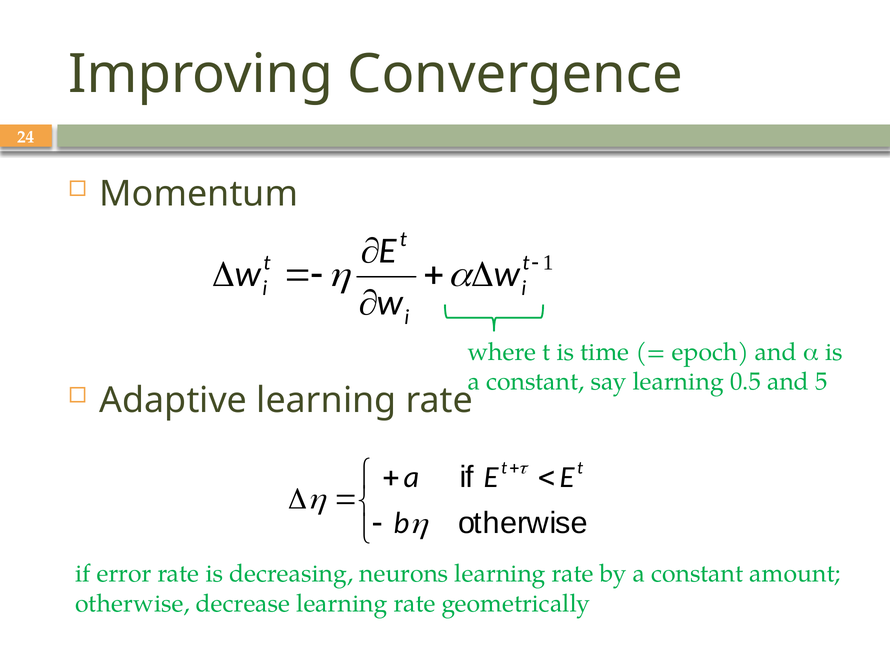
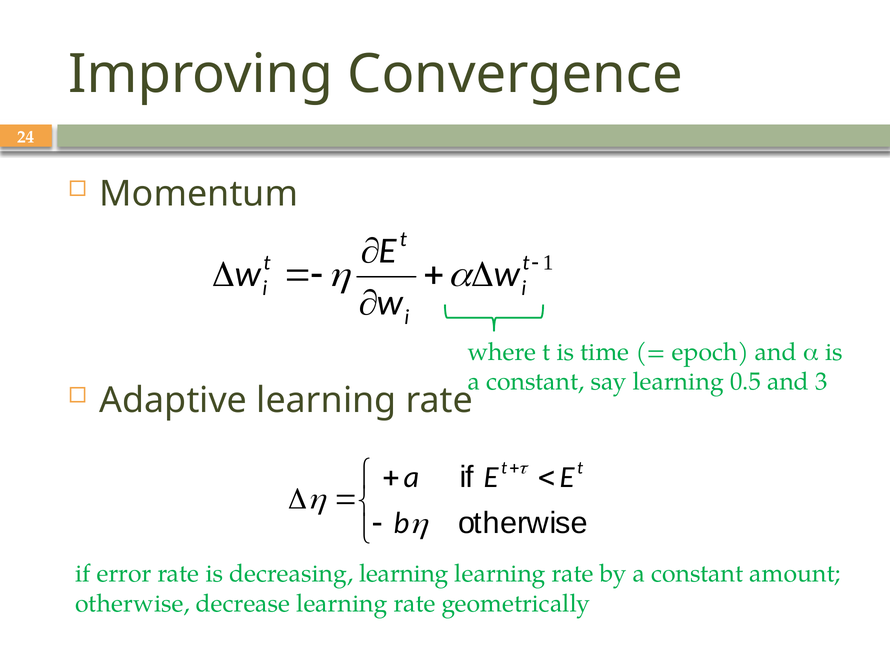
5: 5 -> 3 (821, 382)
decreasing neurons: neurons -> learning (404, 574)
